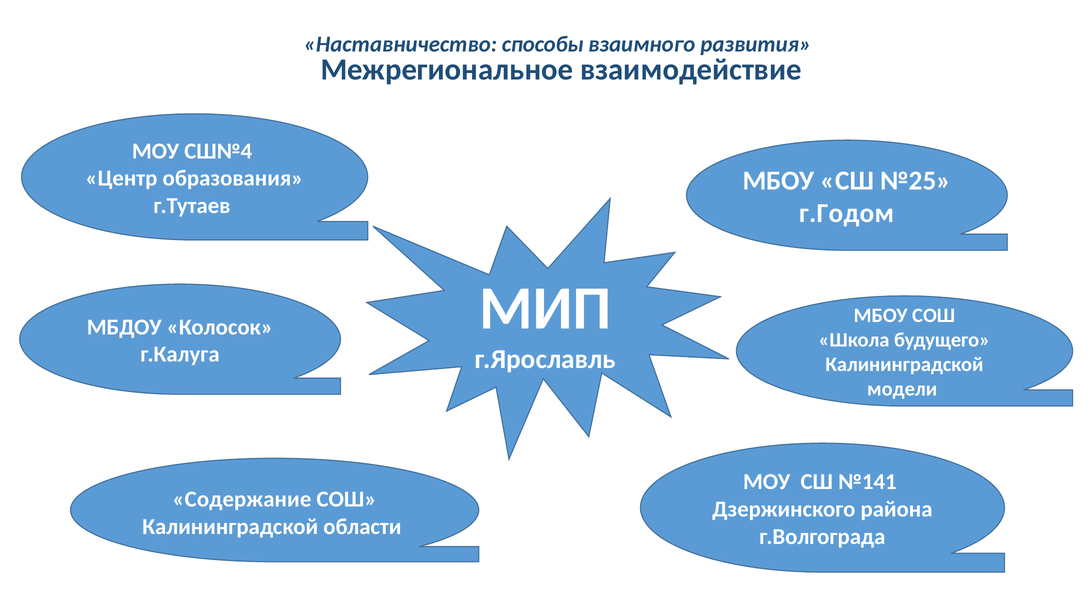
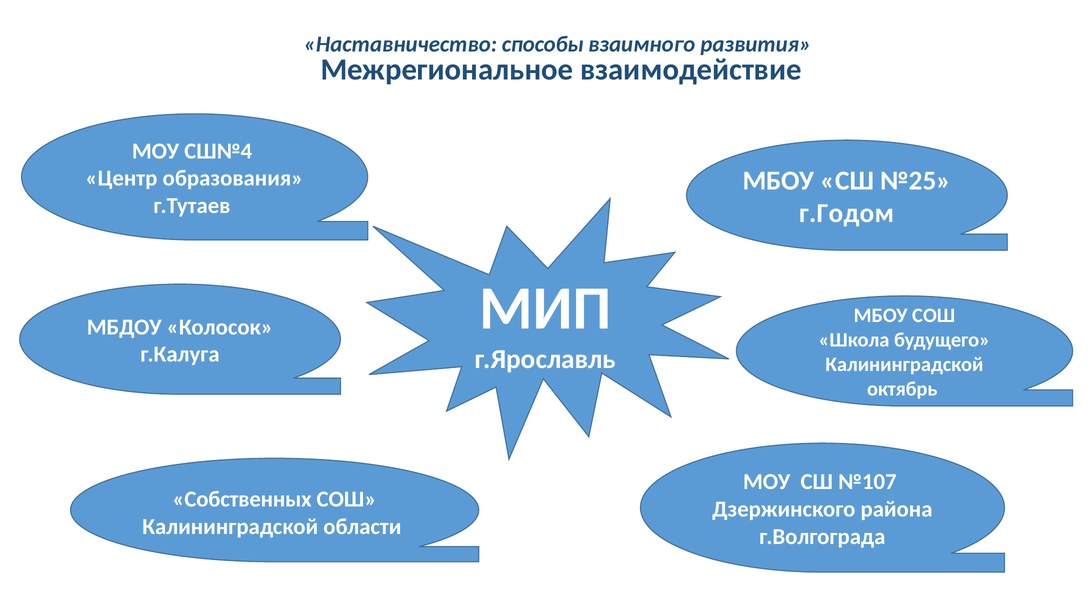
модели: модели -> октябрь (902, 389)
№141: №141 -> №107 (867, 482)
Содержание: Содержание -> Собственных (242, 499)
